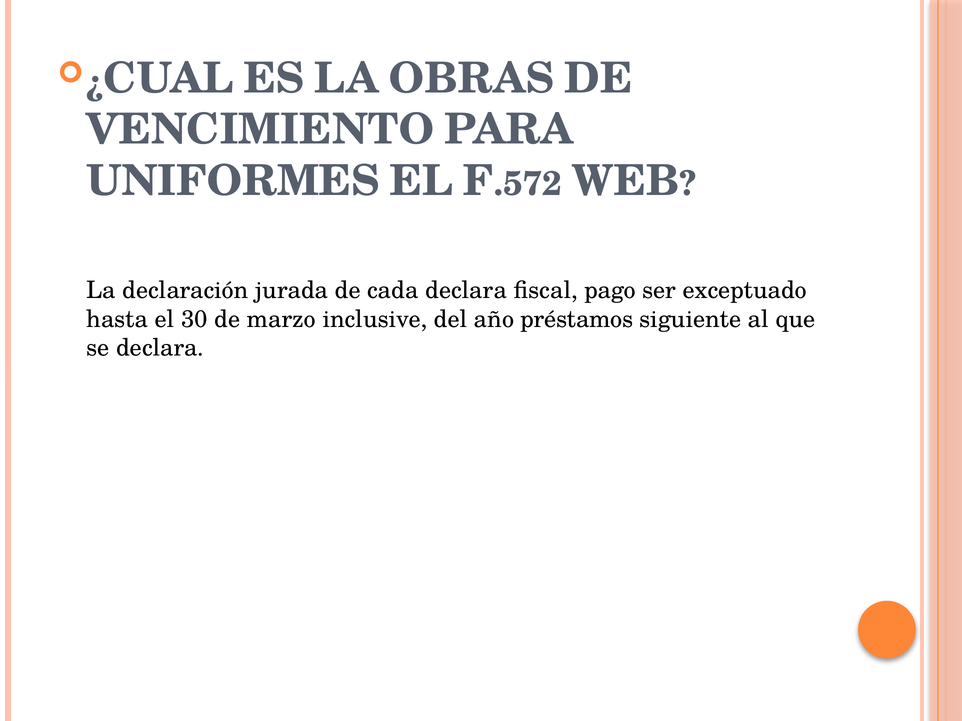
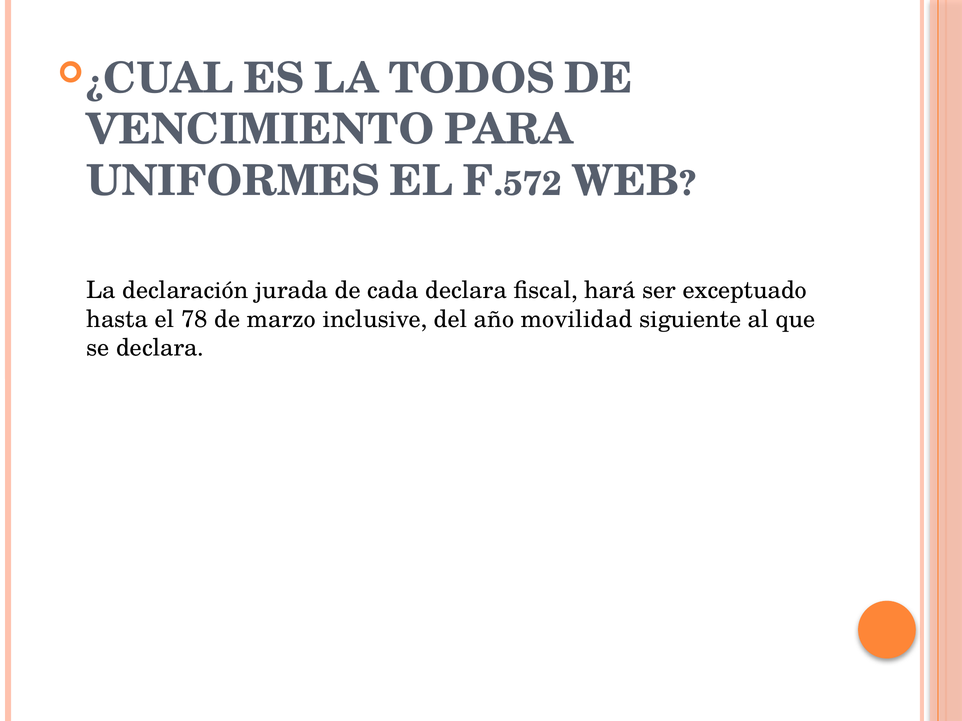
OBRAS: OBRAS -> TODOS (472, 78)
pago: pago -> hará (610, 290)
30: 30 -> 78 (194, 319)
préstamos: préstamos -> movilidad (577, 319)
